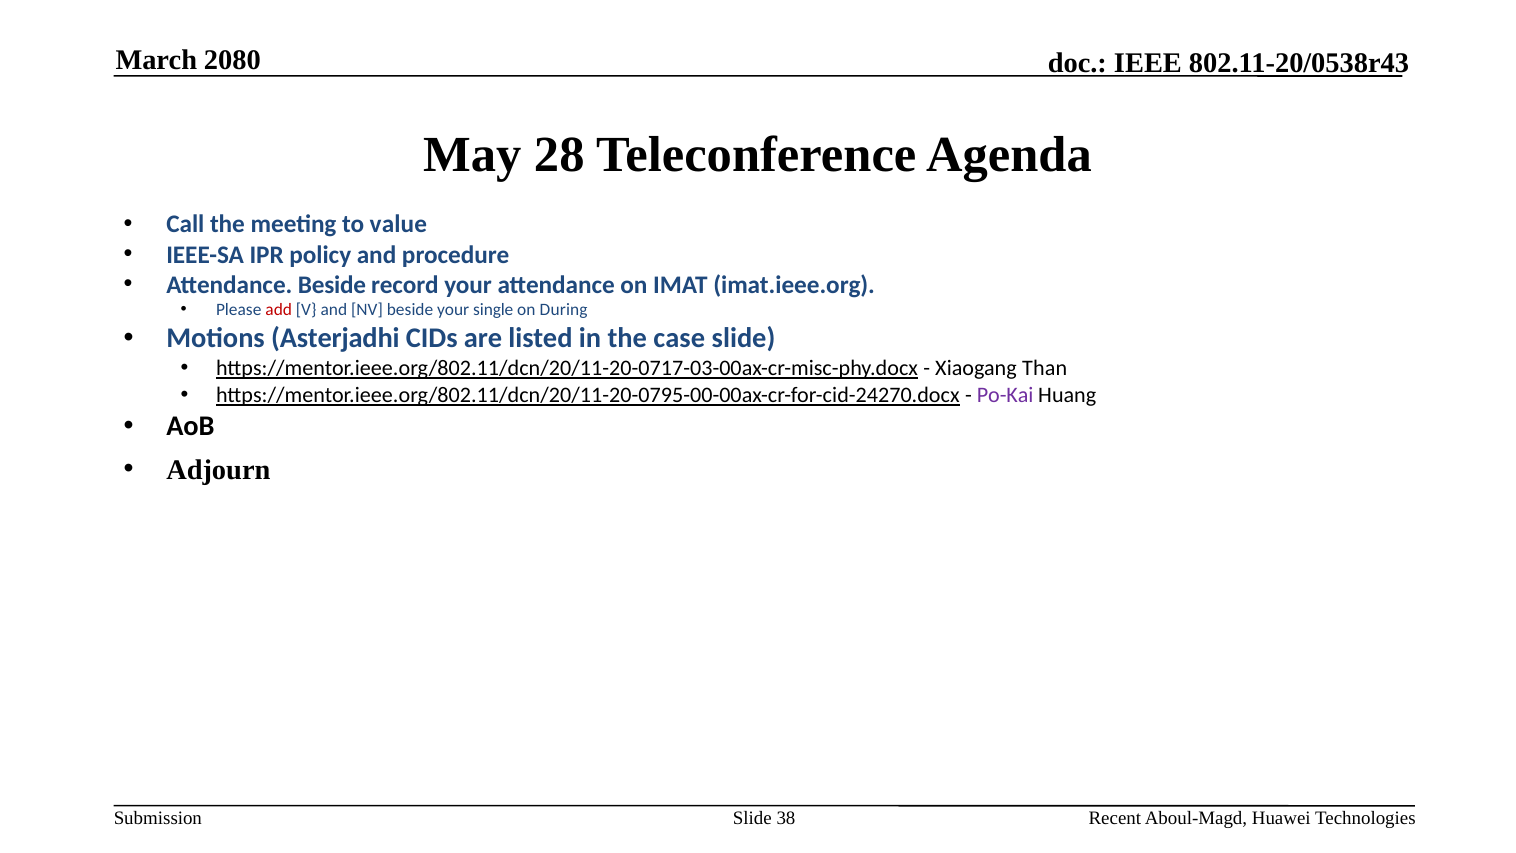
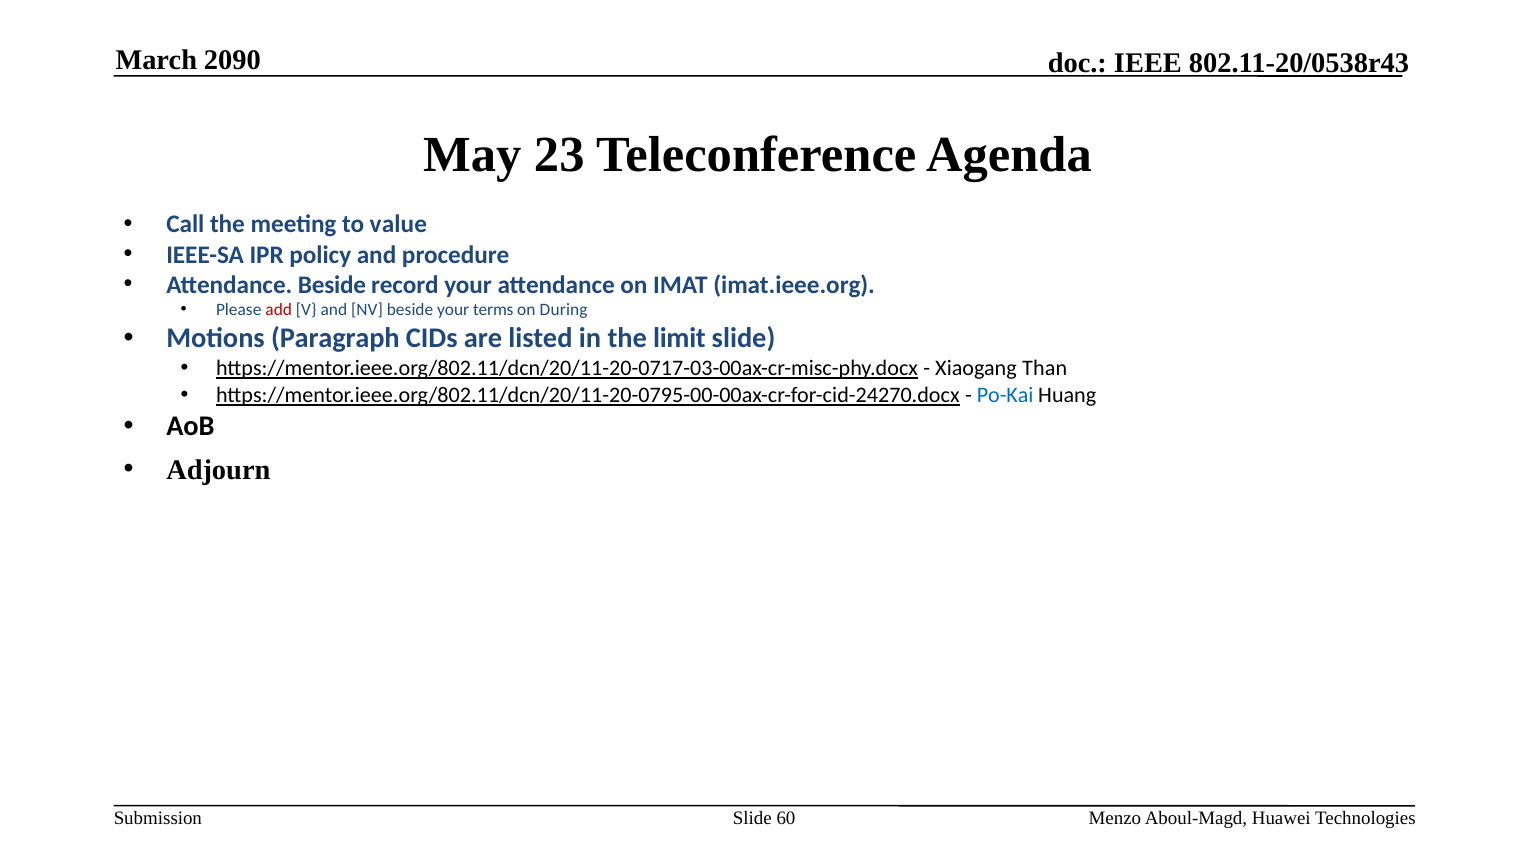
2080: 2080 -> 2090 (232, 60)
28: 28 -> 23 (559, 155)
single: single -> terms (493, 310)
Asterjadhi: Asterjadhi -> Paragraph (335, 338)
case: case -> limit (679, 338)
Po-Kai colour: purple -> blue (1005, 395)
38: 38 -> 60 (786, 818)
Recent: Recent -> Menzo (1115, 818)
